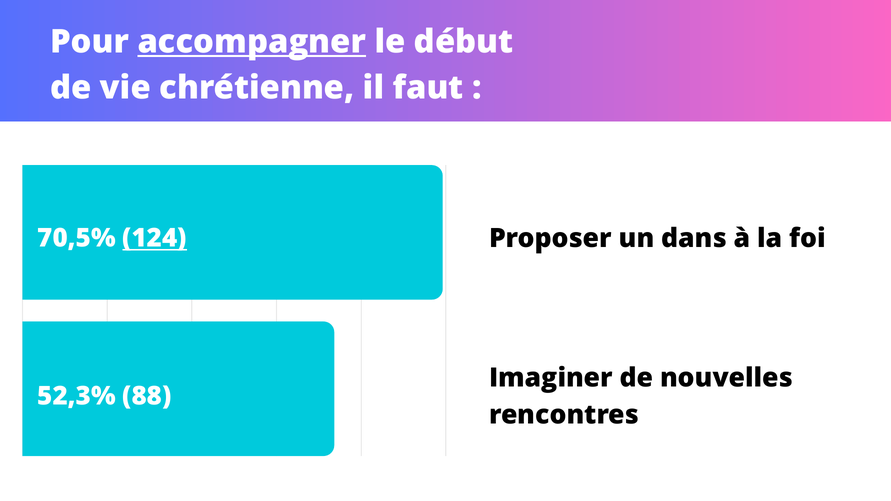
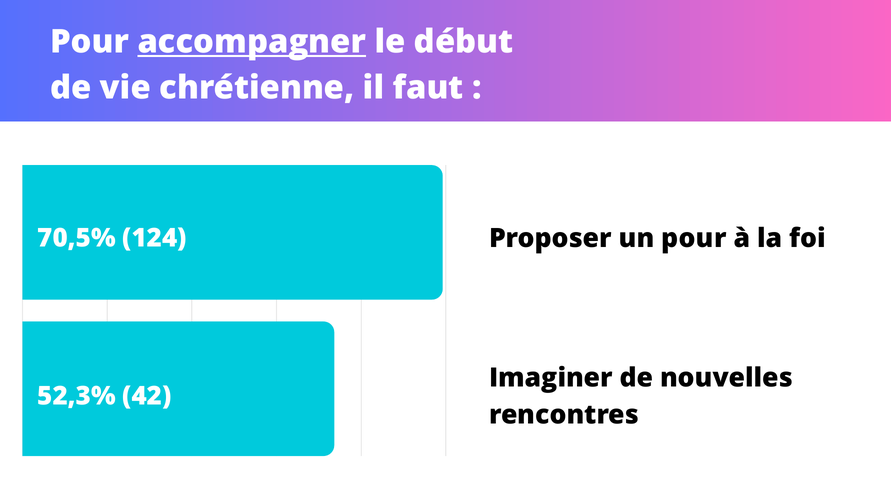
un dans: dans -> pour (694, 239)
124 underline: present -> none (155, 238)
88: 88 -> 42 (147, 397)
